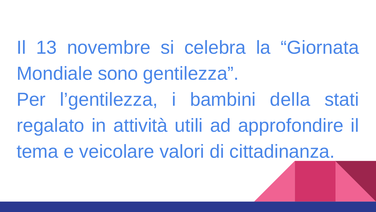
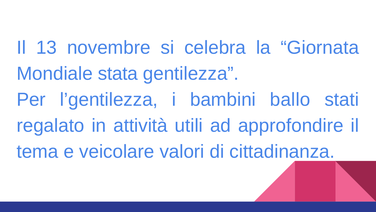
sono: sono -> stata (118, 73)
della: della -> ballo (290, 99)
